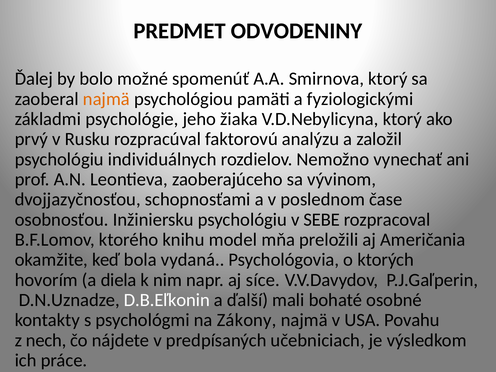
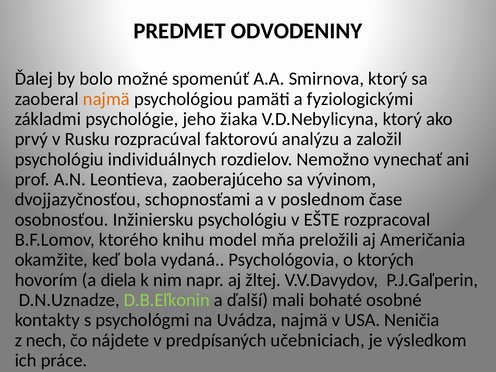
SEBE: SEBE -> EŠTE (322, 220)
síce: síce -> žltej (263, 280)
D.B.Eľkonin colour: white -> light green (167, 300)
Zákony: Zákony -> Uvádza (247, 320)
Povahu: Povahu -> Neničia (412, 320)
